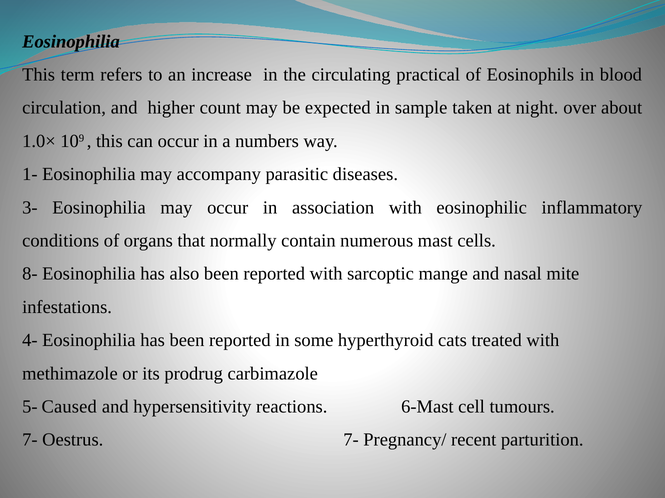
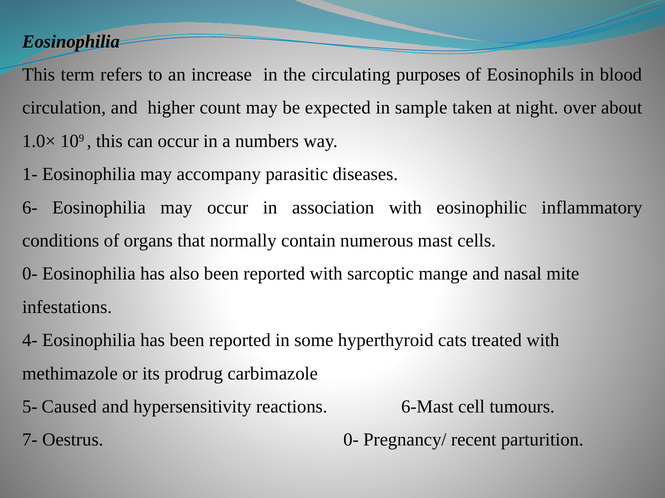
practical: practical -> purposes (428, 75)
3-: 3- -> 6- (30, 208)
8-: 8- -> 0- (30, 274)
Oestrus 7-: 7- -> 0- (351, 441)
